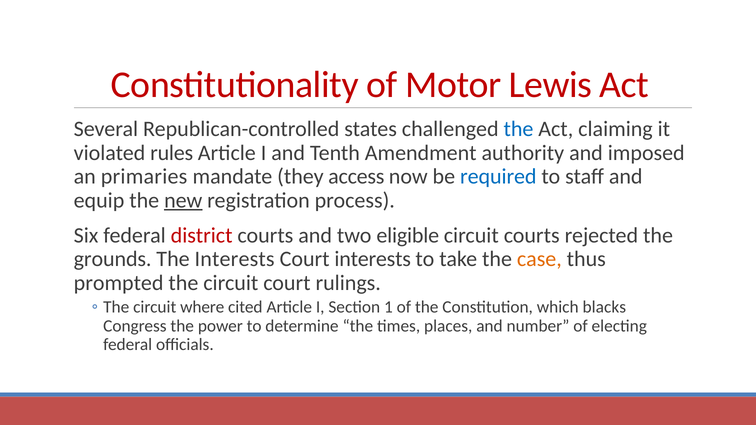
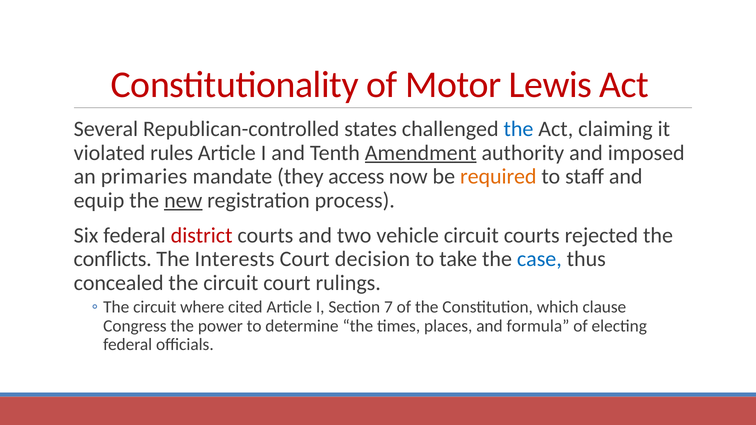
Amendment underline: none -> present (421, 153)
required colour: blue -> orange (498, 177)
eligible: eligible -> vehicle (408, 235)
grounds: grounds -> conflicts (113, 259)
Court interests: interests -> decision (372, 259)
case colour: orange -> blue (539, 259)
prompted: prompted -> concealed (119, 283)
1: 1 -> 7 (388, 307)
blacks: blacks -> clause (604, 307)
number: number -> formula (538, 326)
